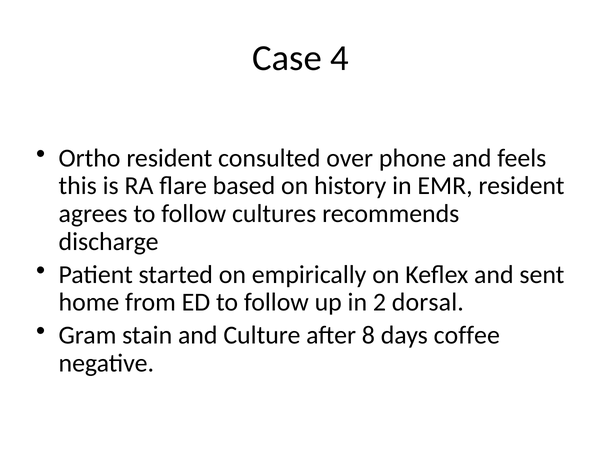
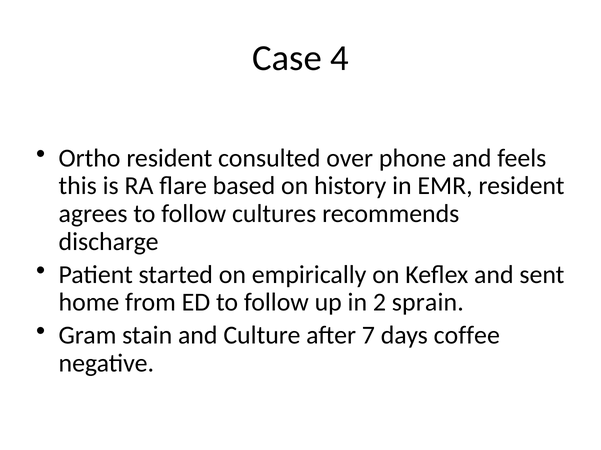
dorsal: dorsal -> sprain (428, 303)
8: 8 -> 7 (368, 336)
